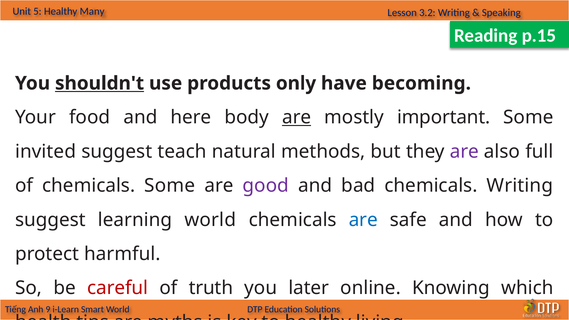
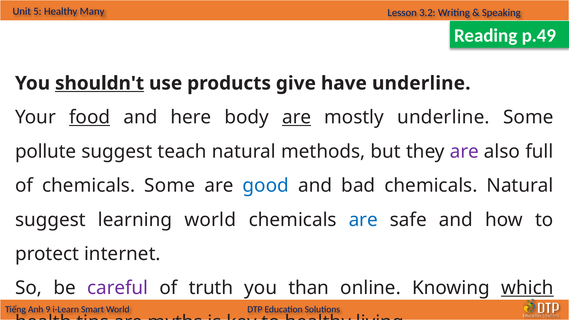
p.15: p.15 -> p.49 (539, 36)
only: only -> give (296, 83)
have becoming: becoming -> underline (421, 83)
food underline: none -> present (90, 117)
mostly important: important -> underline (443, 117)
invited: invited -> pollute (46, 152)
good colour: purple -> blue (266, 186)
chemicals Writing: Writing -> Natural (520, 186)
harmful: harmful -> internet (122, 254)
careful colour: red -> purple (118, 288)
later: later -> than (309, 288)
which underline: none -> present (527, 288)
